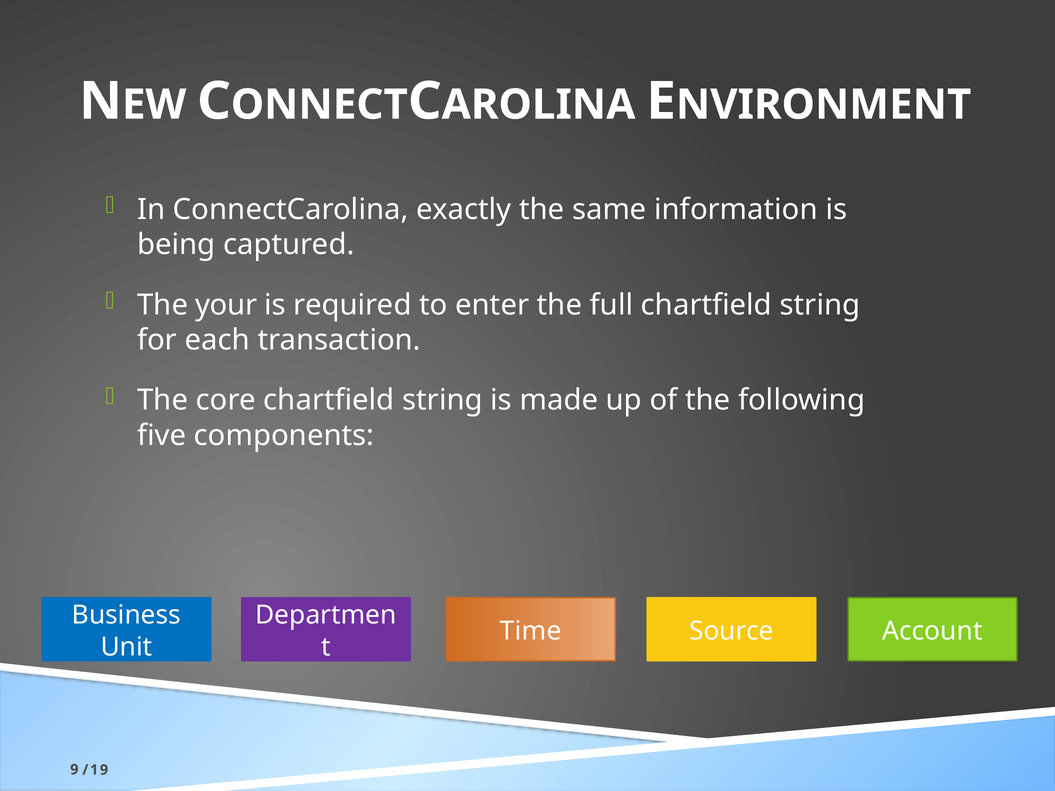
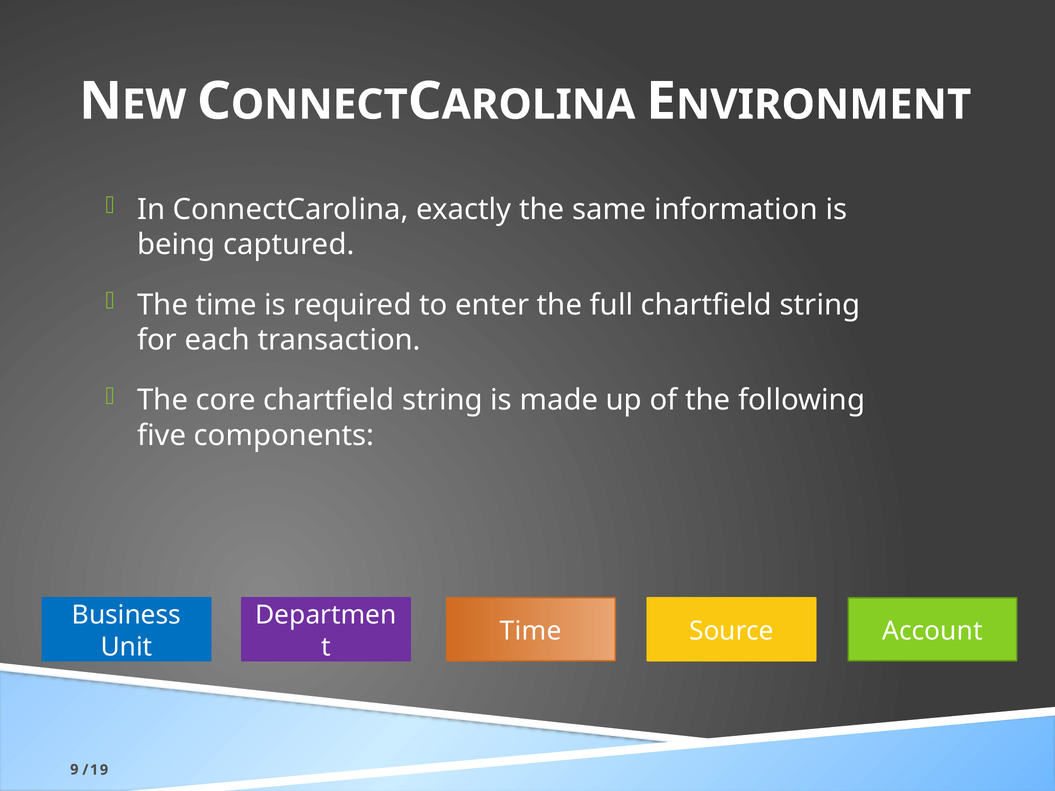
The your: your -> time (226, 305)
